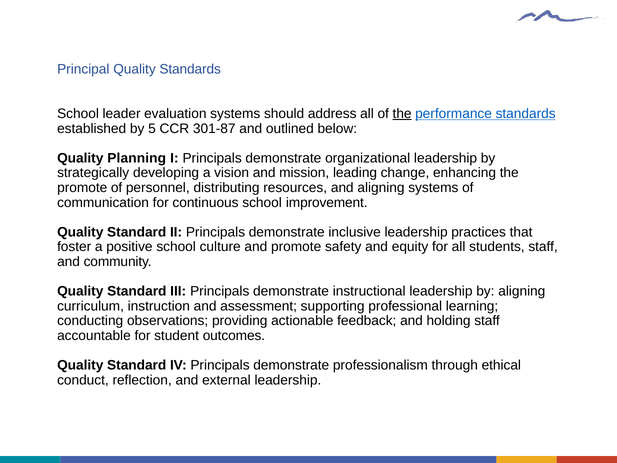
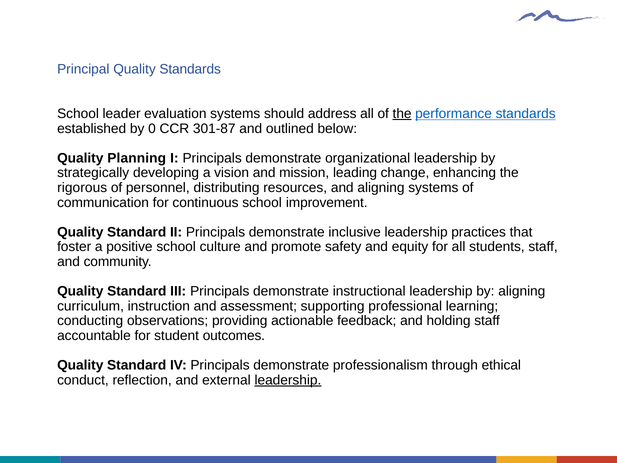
5: 5 -> 0 (152, 128)
promote: promote -> rigorous (82, 188)
leadership underline: none -> present (288, 380)
